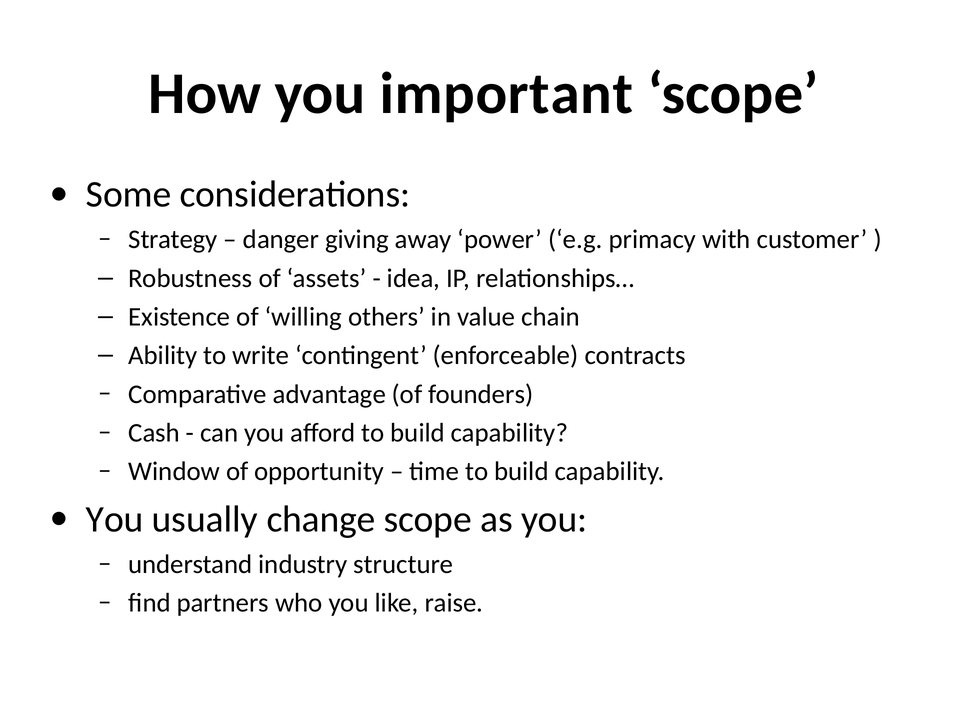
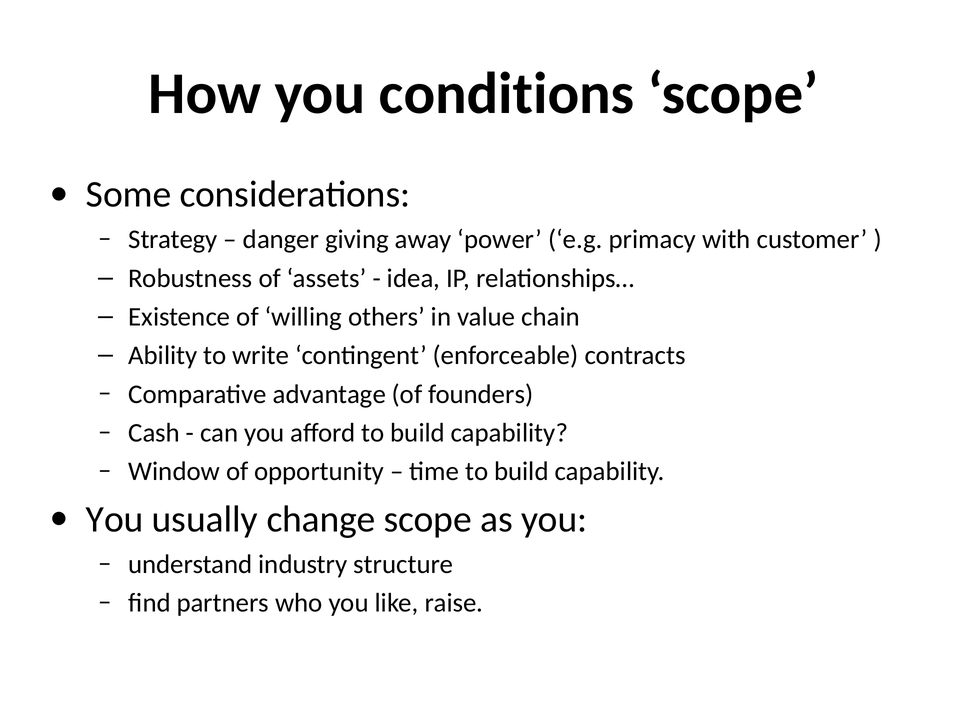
important: important -> conditions (507, 94)
